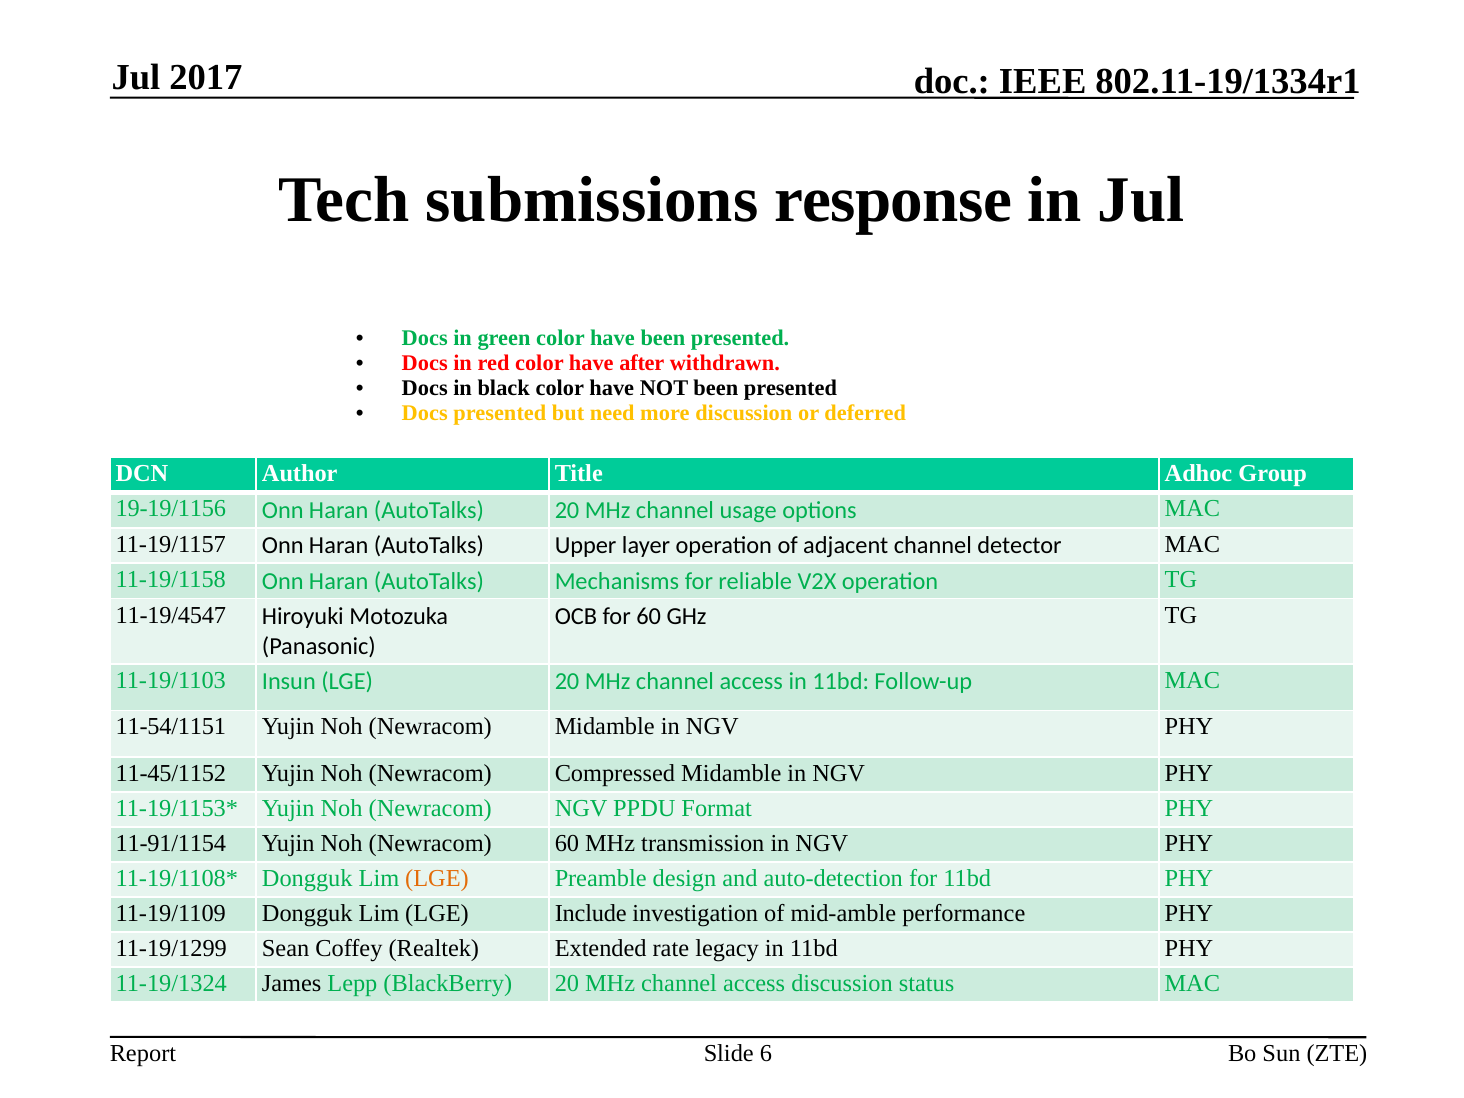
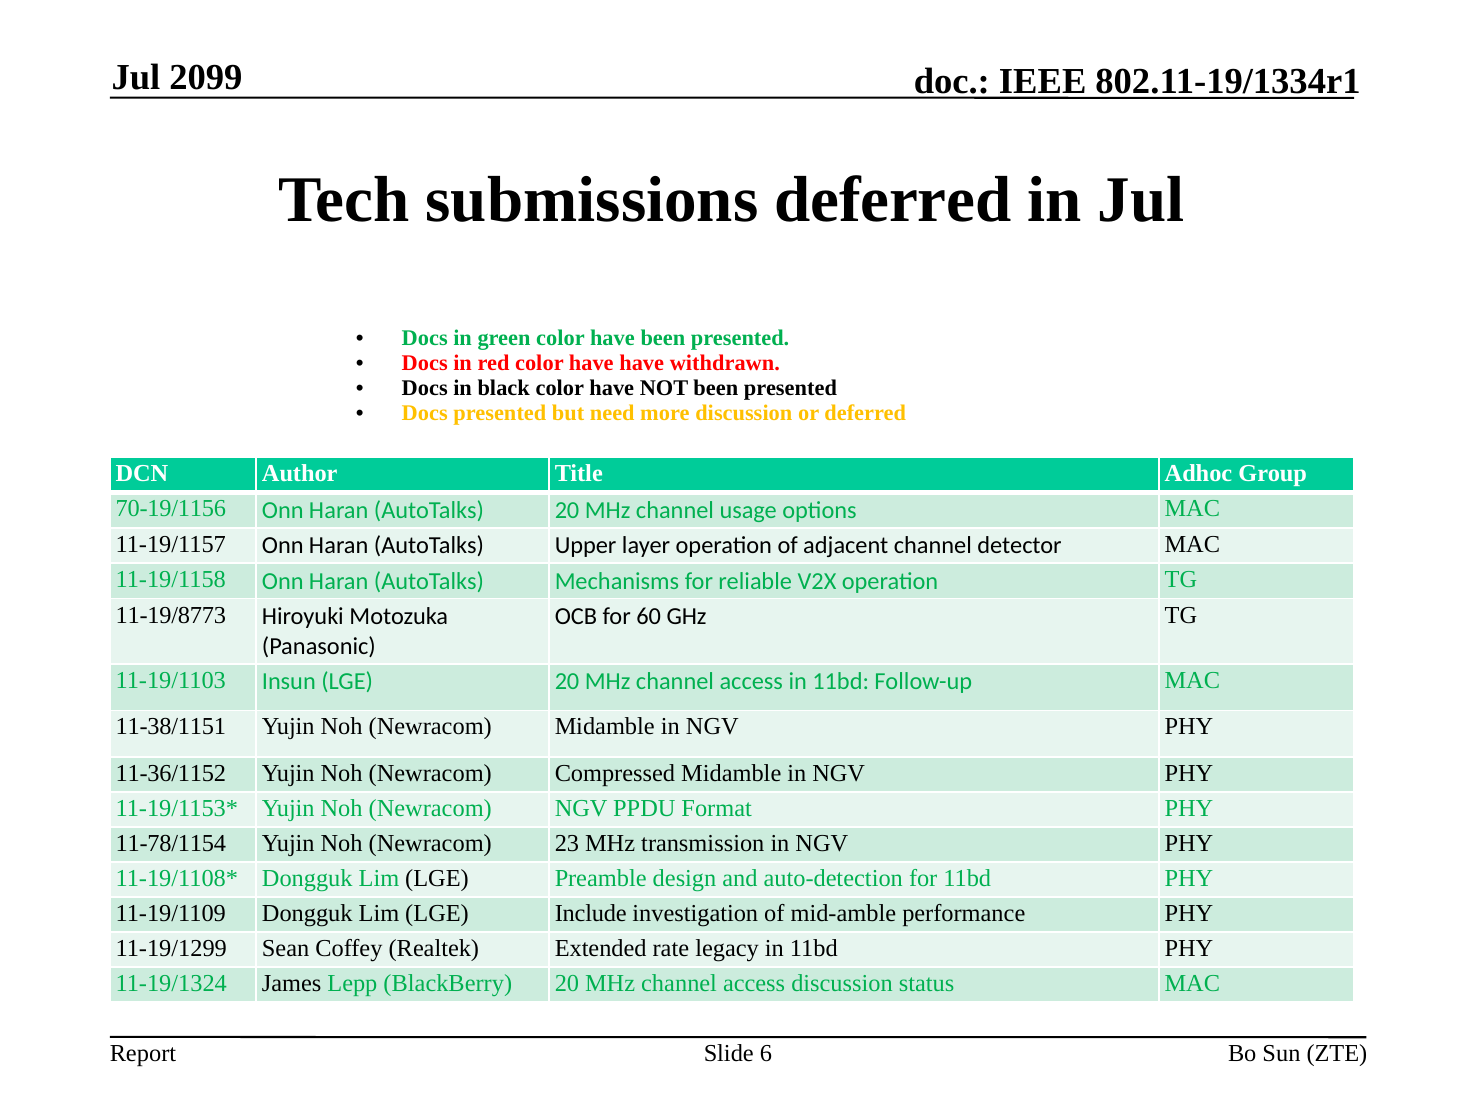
2017: 2017 -> 2099 (206, 78)
submissions response: response -> deferred (893, 200)
have after: after -> have (642, 363)
19-19/1156: 19-19/1156 -> 70-19/1156 (171, 509)
11-19/4547: 11-19/4547 -> 11-19/8773 (171, 615)
11-54/1151: 11-54/1151 -> 11-38/1151 (171, 727)
11-45/1152: 11-45/1152 -> 11-36/1152 (171, 774)
11-91/1154: 11-91/1154 -> 11-78/1154 (171, 843)
Newracom 60: 60 -> 23 (567, 843)
LGE colour: orange -> black (437, 878)
